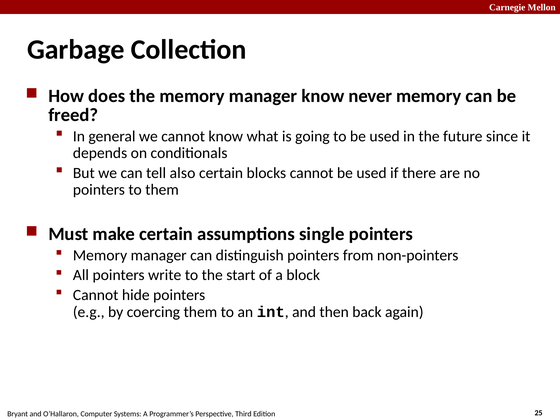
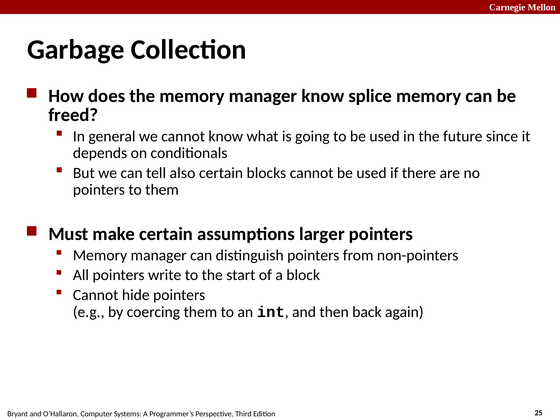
never: never -> splice (370, 96)
single: single -> larger (322, 234)
